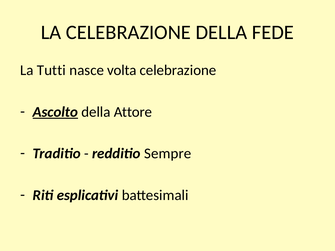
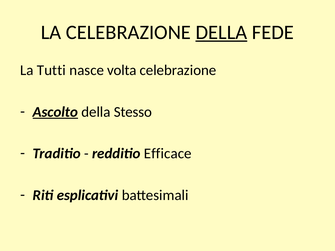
DELLA underline: none -> present (221, 32)
Attore: Attore -> Stesso (133, 112)
Sempre: Sempre -> Efficace (168, 154)
